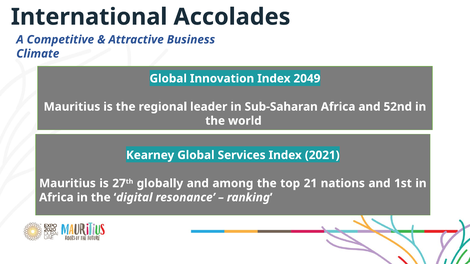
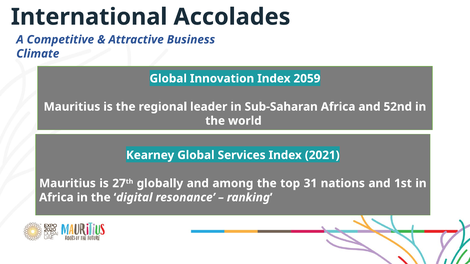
2049: 2049 -> 2059 (307, 79)
21: 21 -> 31 (310, 184)
